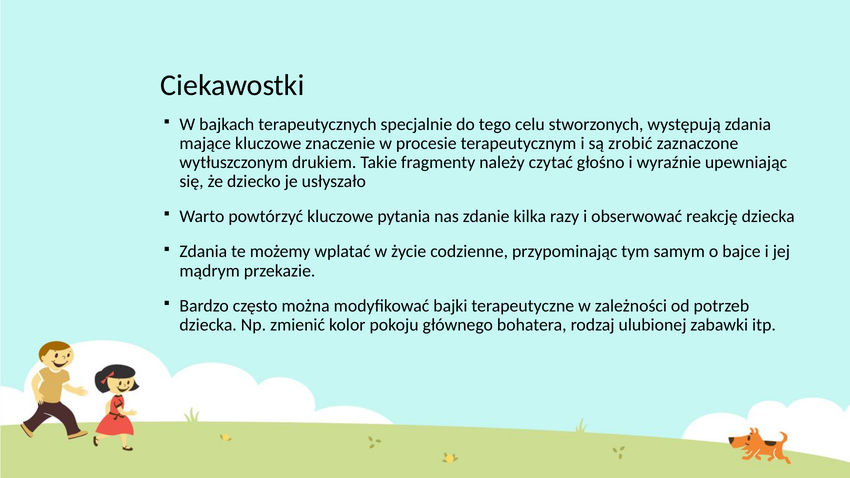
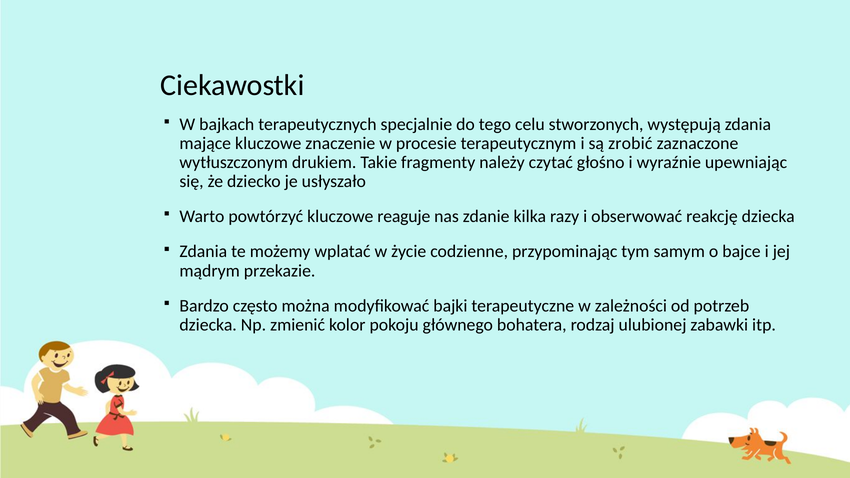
pytania: pytania -> reaguje (404, 217)
